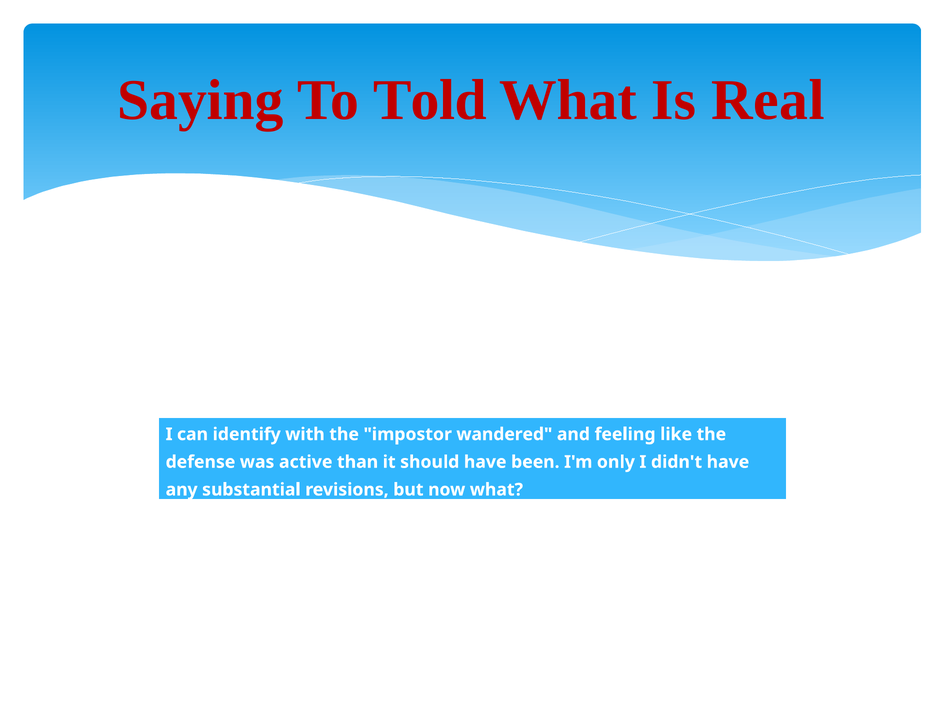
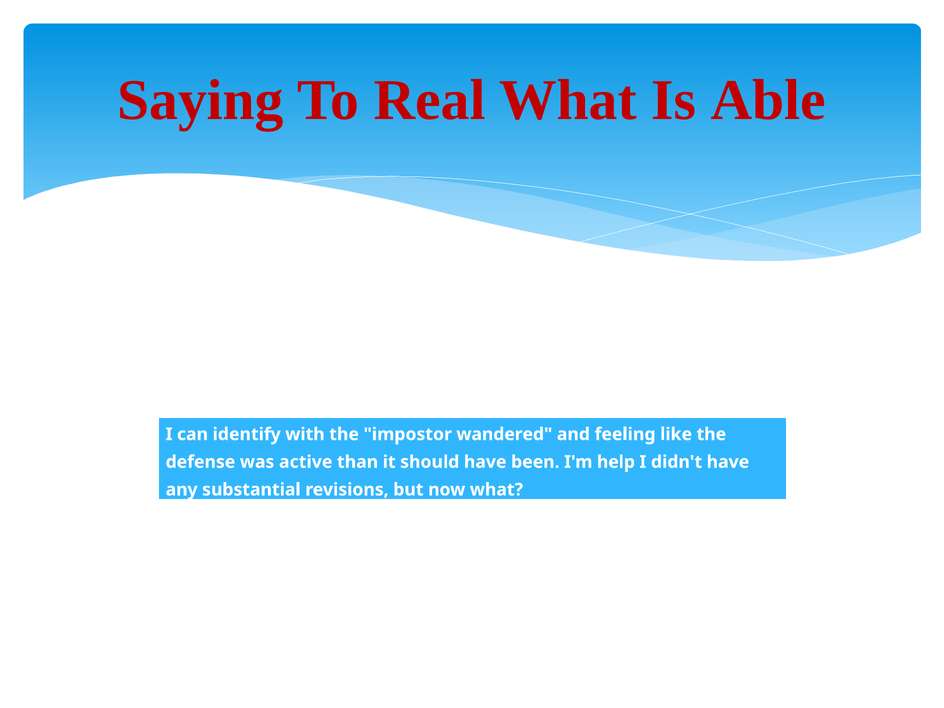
Told: Told -> Real (430, 100)
Real: Real -> Able (768, 100)
only: only -> help (616, 462)
